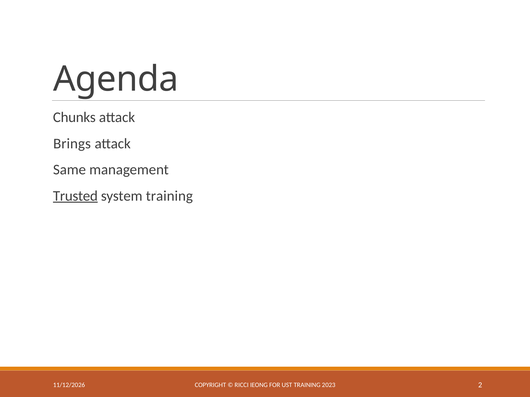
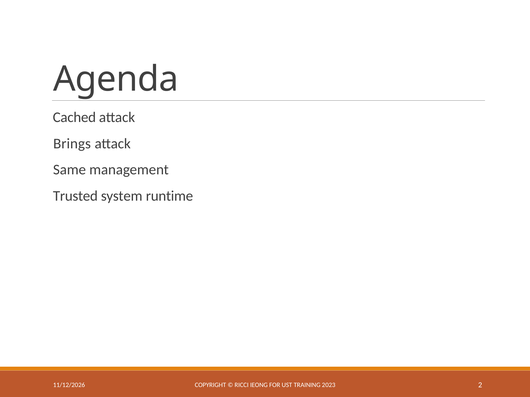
Chunks: Chunks -> Cached (74, 117)
Trusted underline: present -> none (75, 196)
system training: training -> runtime (169, 196)
